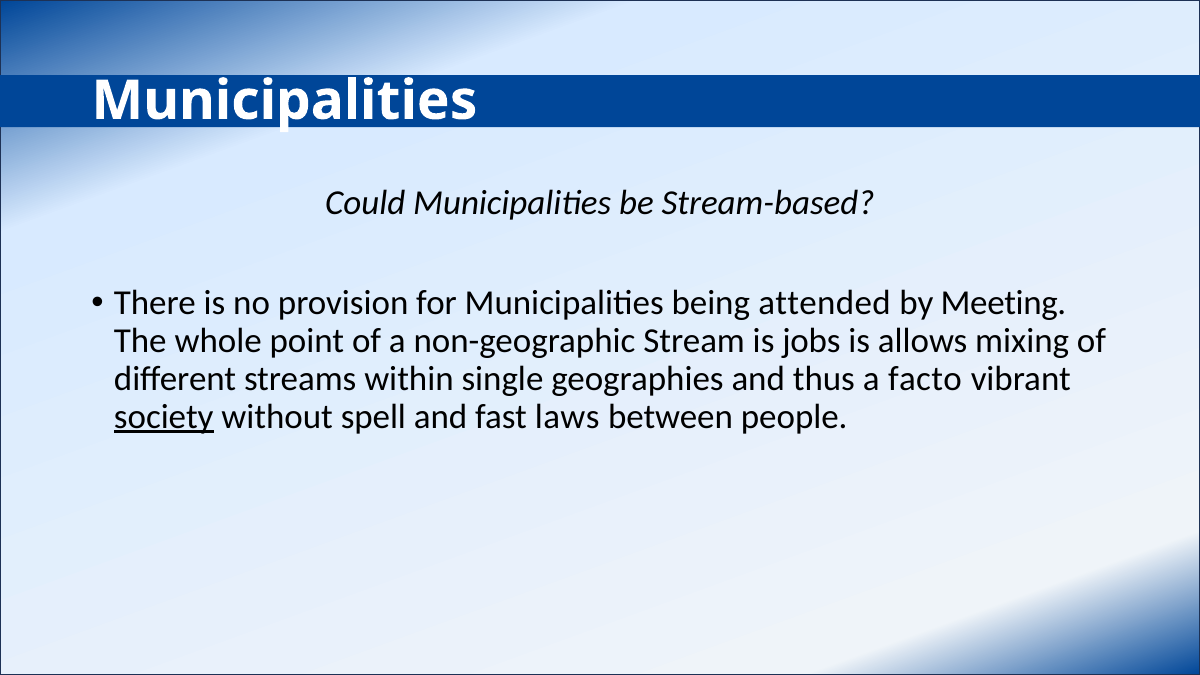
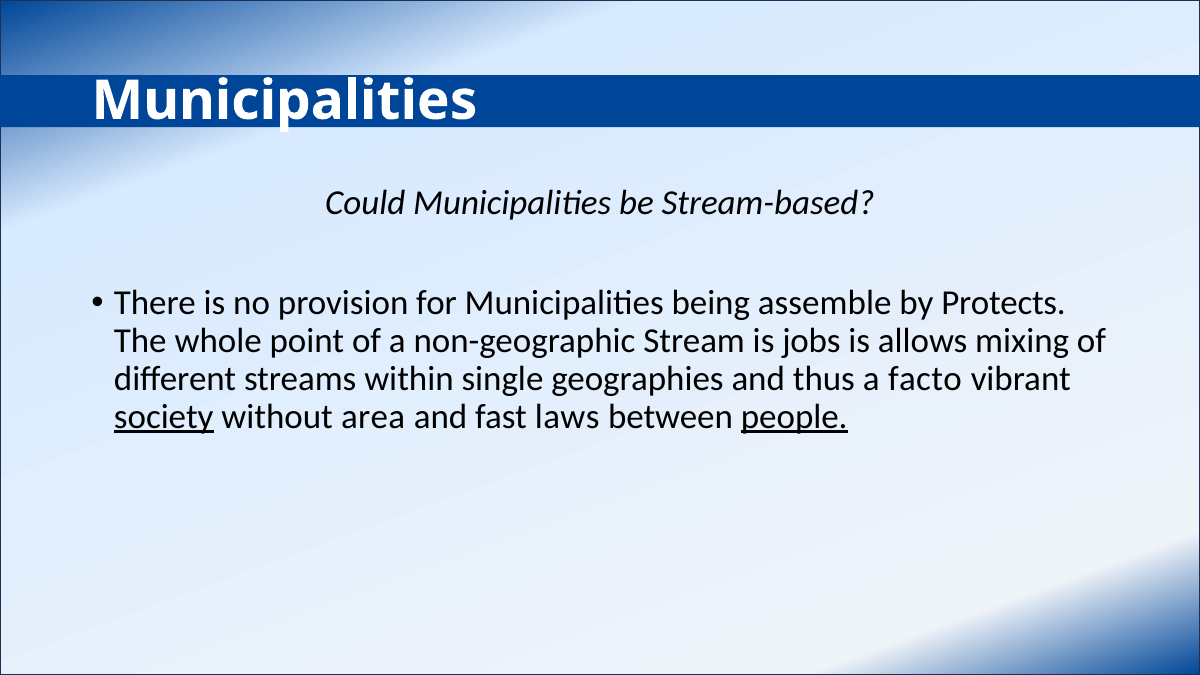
attended: attended -> assemble (825, 303)
Meeting: Meeting -> Protects (1003, 303)
spell: spell -> area (373, 416)
people underline: none -> present (794, 416)
